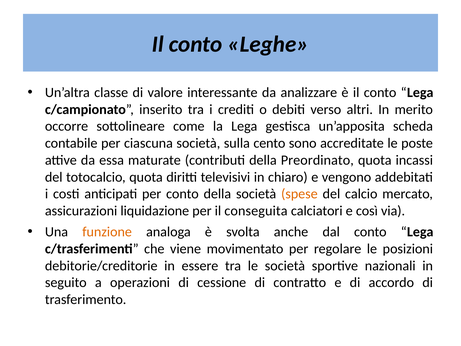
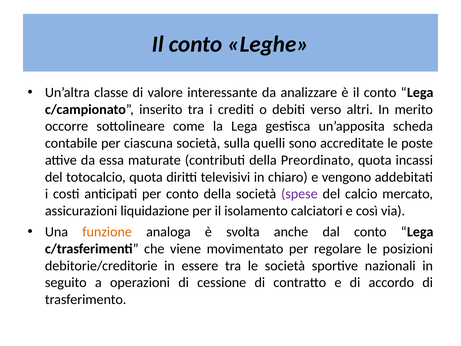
cento: cento -> quelli (269, 143)
spese colour: orange -> purple (299, 194)
conseguita: conseguita -> isolamento (256, 211)
